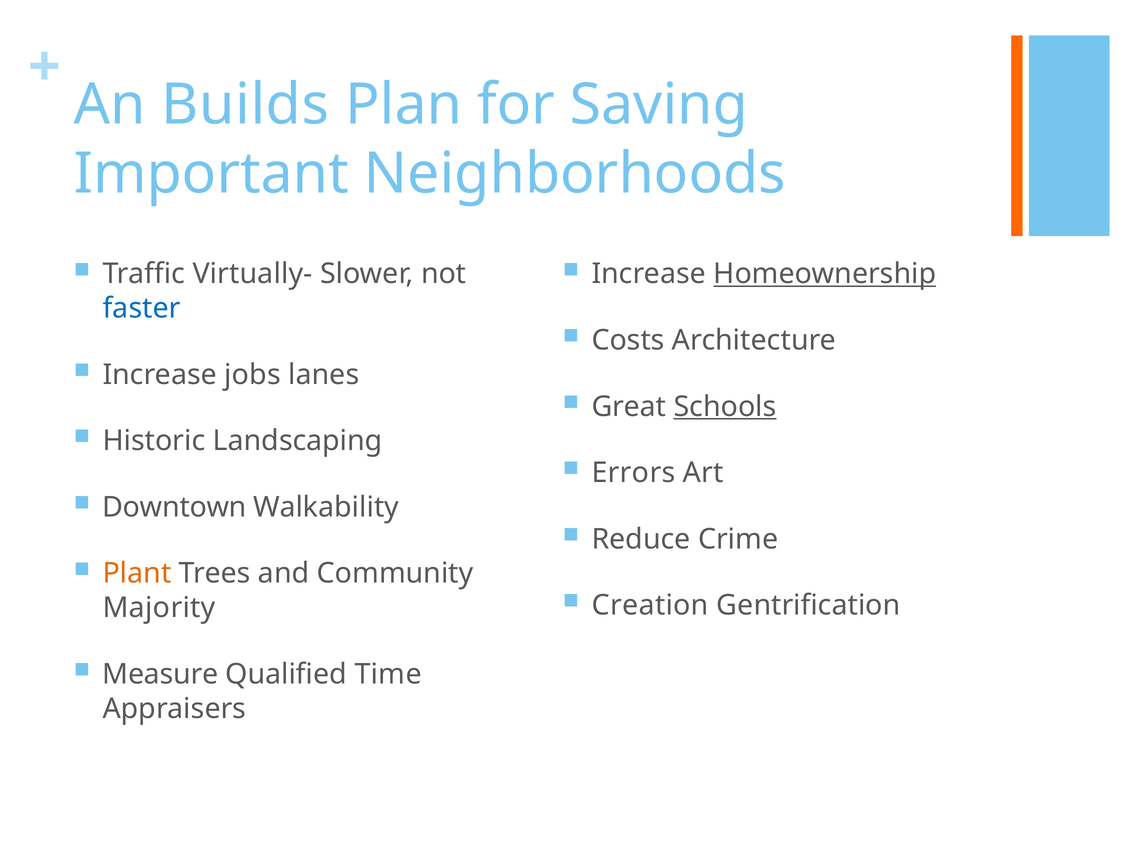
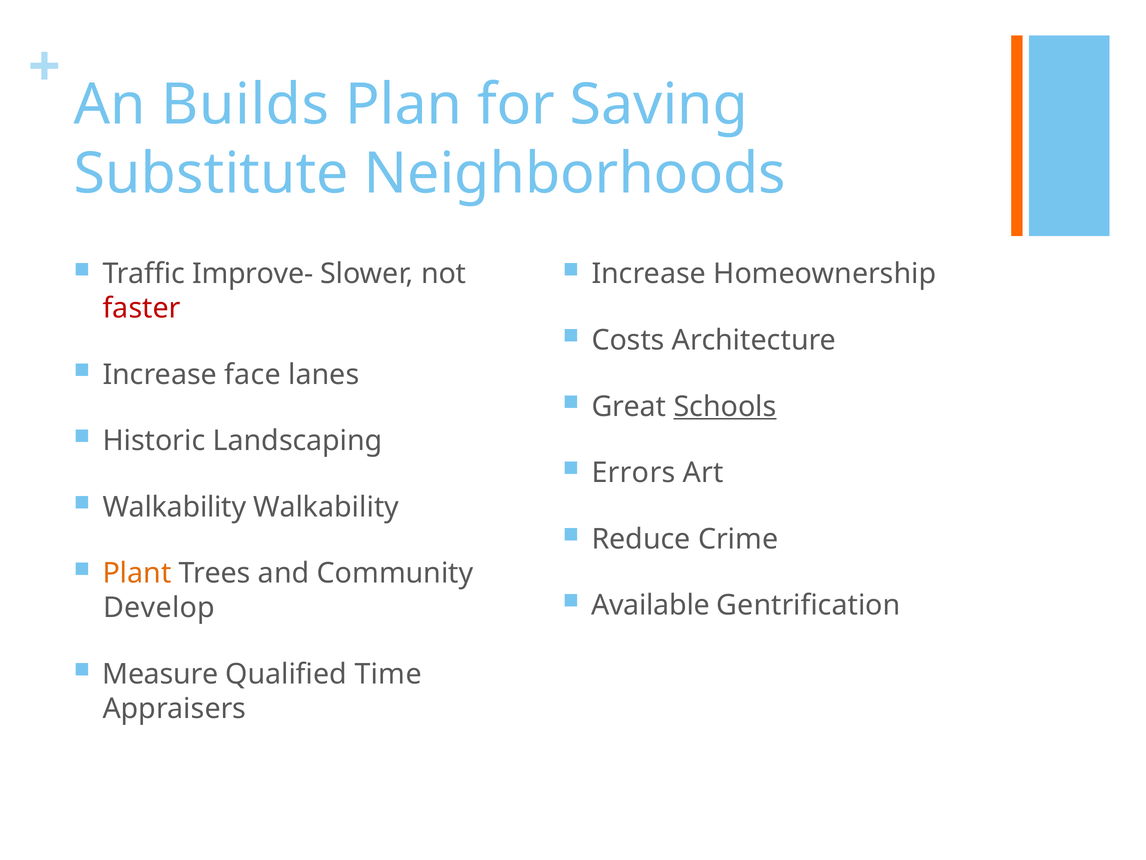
Important: Important -> Substitute (211, 174)
Virtually-: Virtually- -> Improve- (253, 274)
Homeownership underline: present -> none (825, 274)
faster colour: blue -> red (142, 308)
jobs: jobs -> face (253, 374)
Downtown: Downtown -> Walkability (174, 507)
Creation: Creation -> Available (650, 605)
Majority: Majority -> Develop (159, 608)
